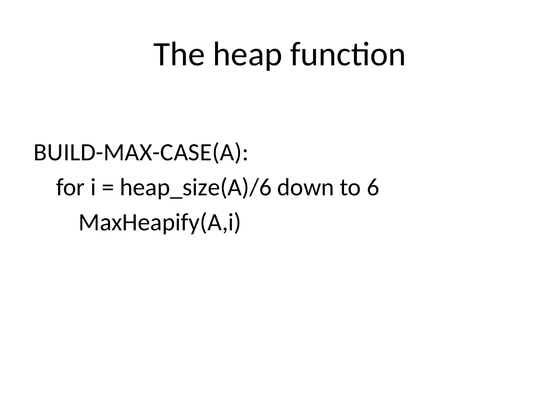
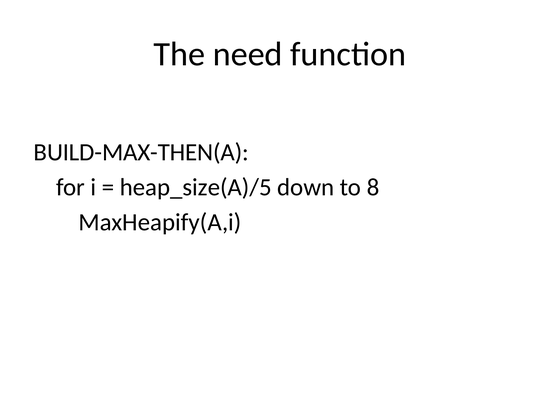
heap: heap -> need (248, 54)
BUILD-MAX-CASE(A: BUILD-MAX-CASE(A -> BUILD-MAX-THEN(A (141, 152)
heap_size(A)/6: heap_size(A)/6 -> heap_size(A)/5 (196, 187)
6: 6 -> 8 (373, 187)
